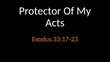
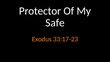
Acts: Acts -> Safe (55, 23)
